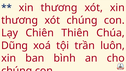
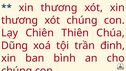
luôn: luôn -> đinh (113, 45)
